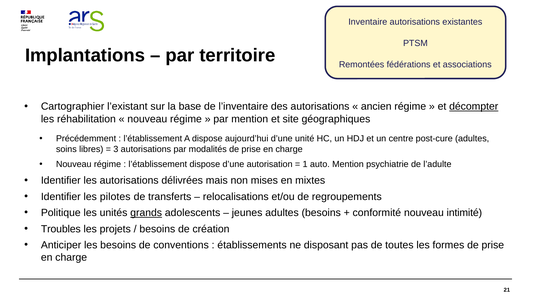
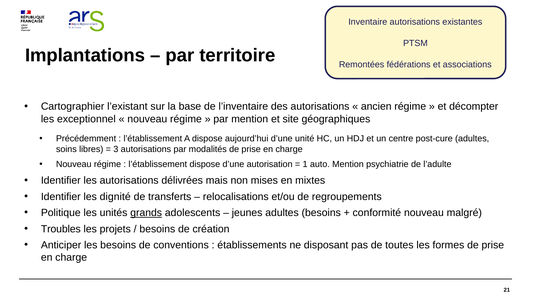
décompter underline: present -> none (474, 106)
réhabilitation: réhabilitation -> exceptionnel (86, 119)
pilotes: pilotes -> dignité (115, 197)
intimité: intimité -> malgré (464, 213)
